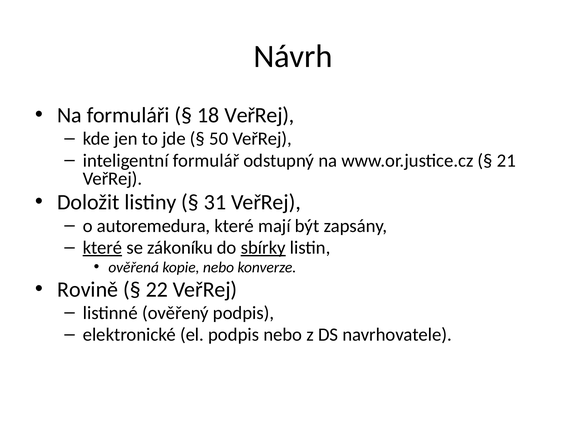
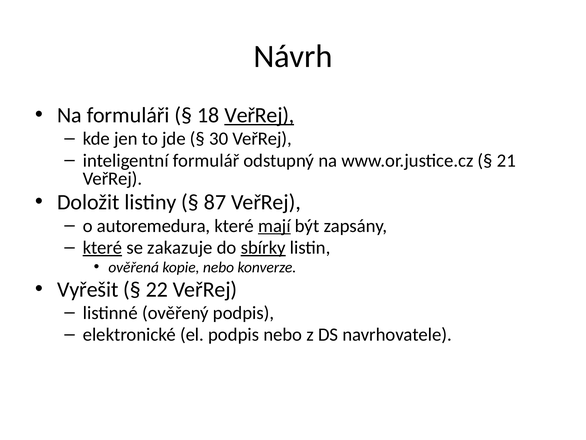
VeřRej underline: none -> present (259, 115)
50: 50 -> 30 (219, 139)
31: 31 -> 87 (215, 202)
mají underline: none -> present (274, 226)
zákoníku: zákoníku -> zakazuje (180, 247)
Rovině: Rovině -> Vyřešit (88, 289)
